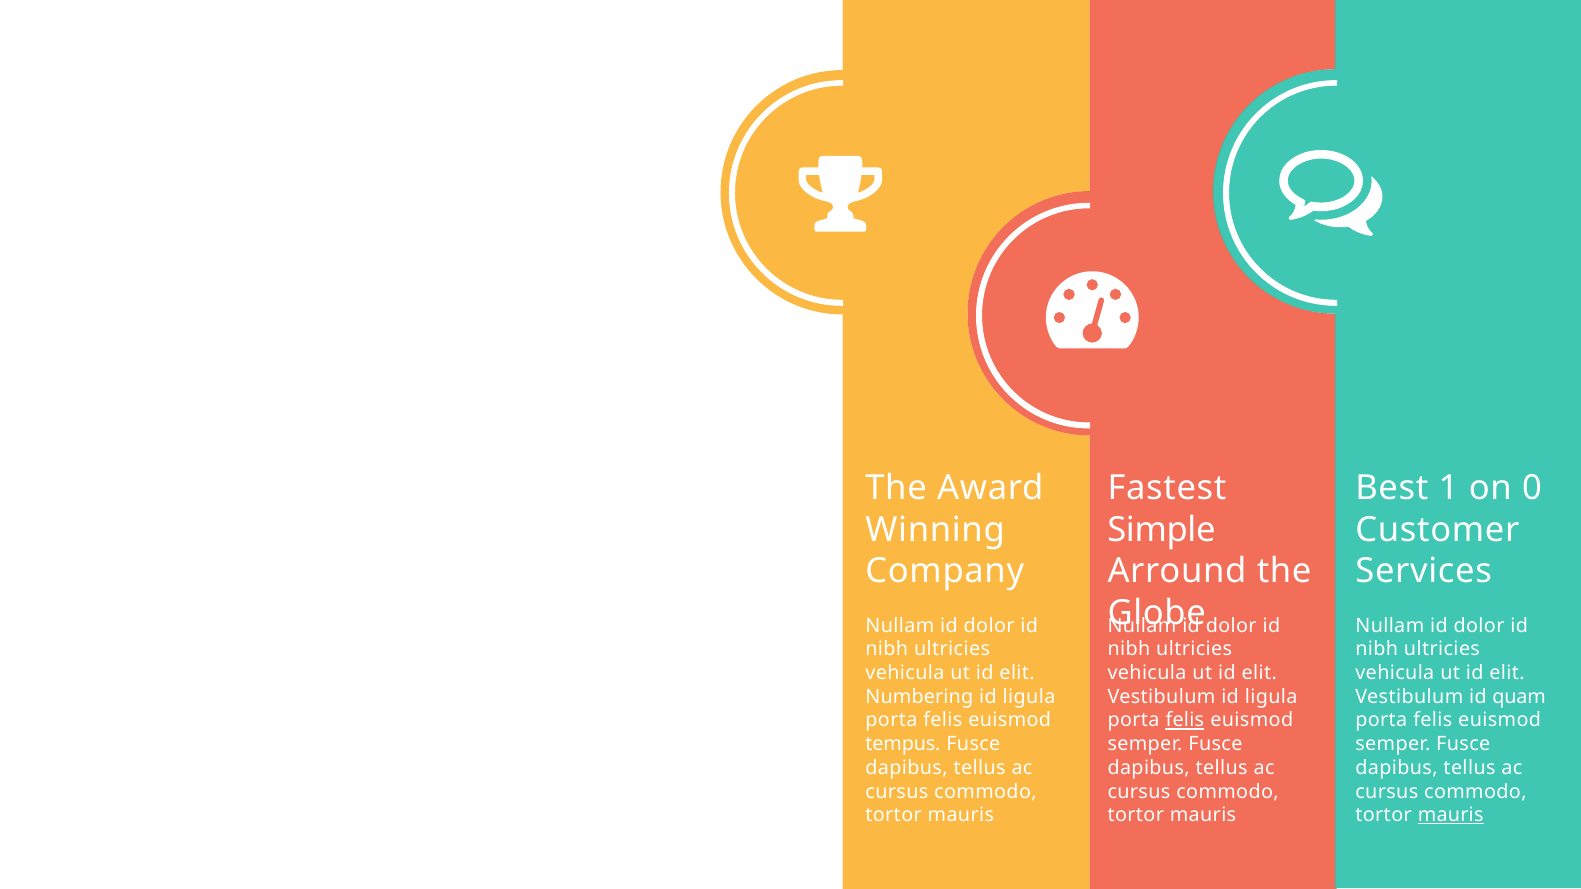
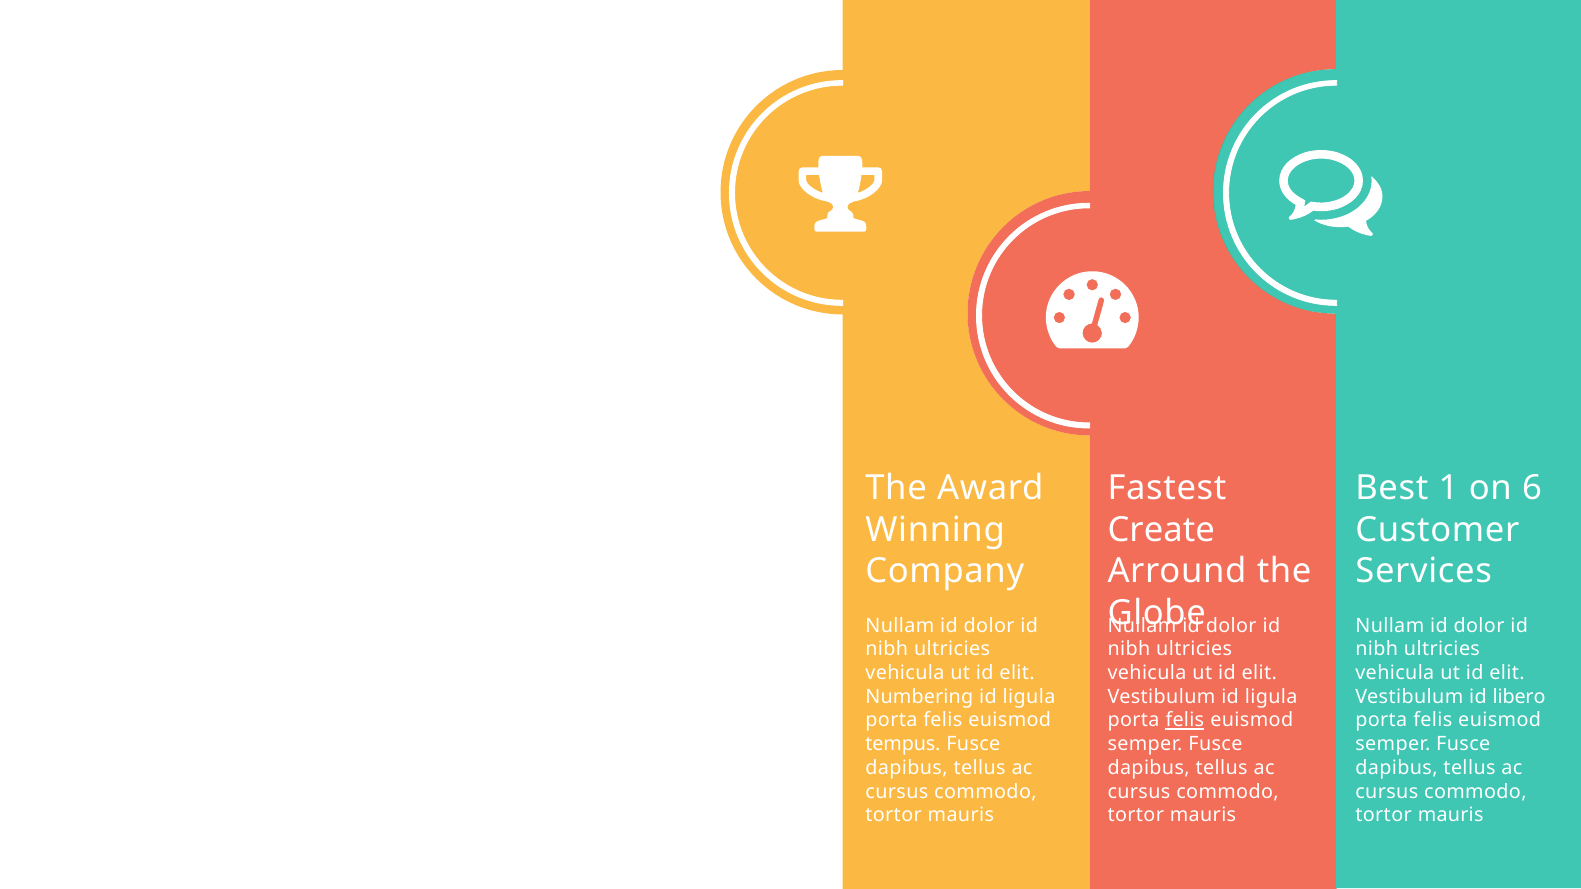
0: 0 -> 6 (1532, 488)
Simple: Simple -> Create (1161, 530)
quam: quam -> libero (1519, 697)
mauris underline: present -> none (1451, 816)
